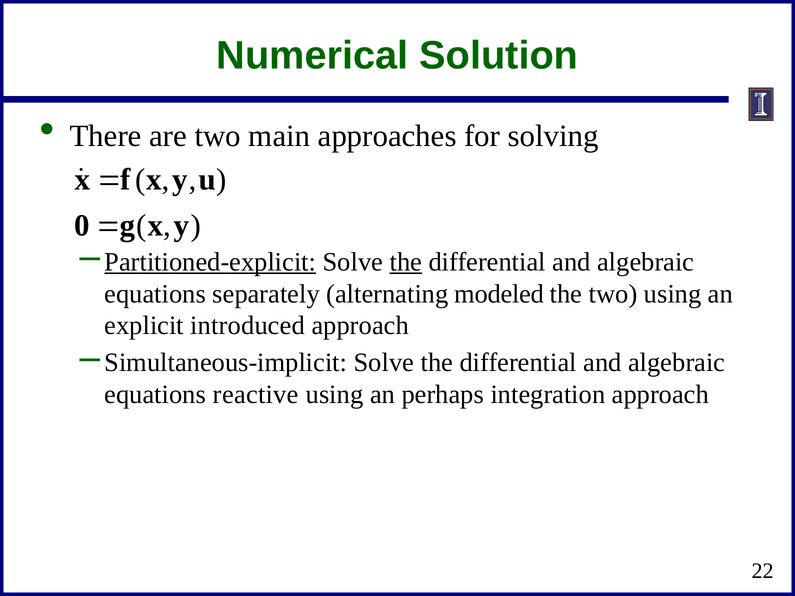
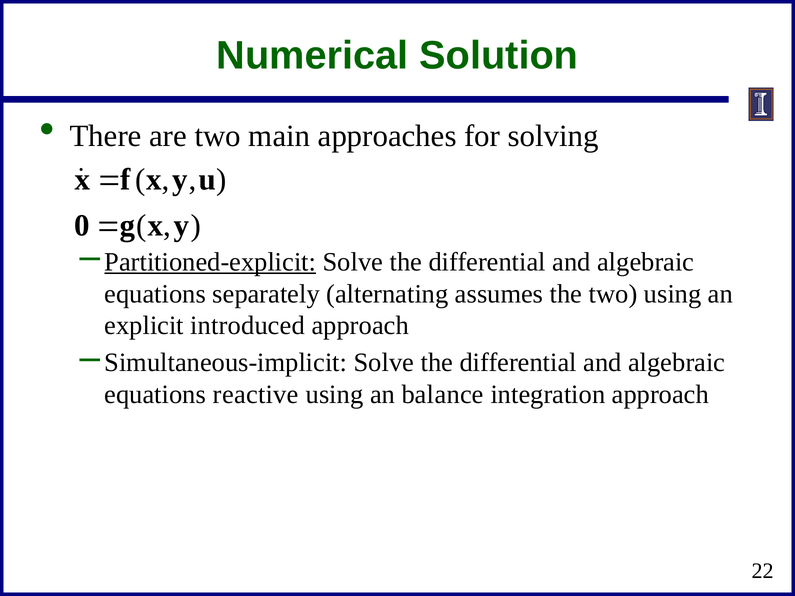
the underline: present -> none (406, 262)
modeled: modeled -> assumes (499, 294)
perhaps: perhaps -> balance (443, 395)
